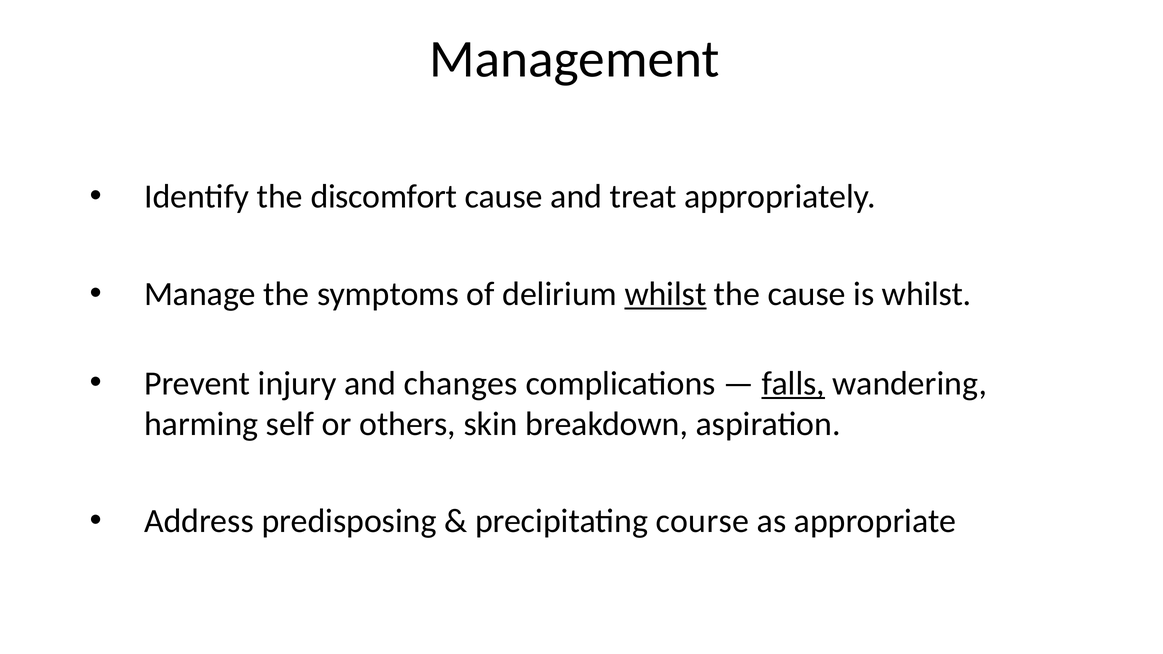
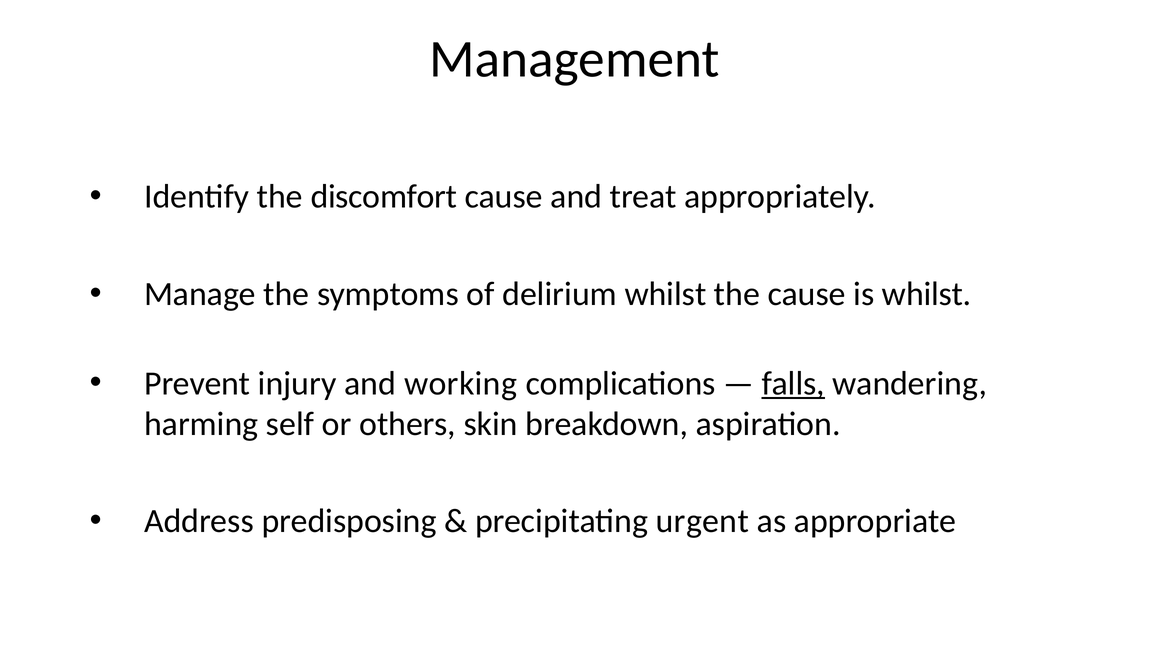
whilst underline: present -> none (665, 294)
changes: changes -> working (461, 384)
course: course -> urgent (702, 521)
